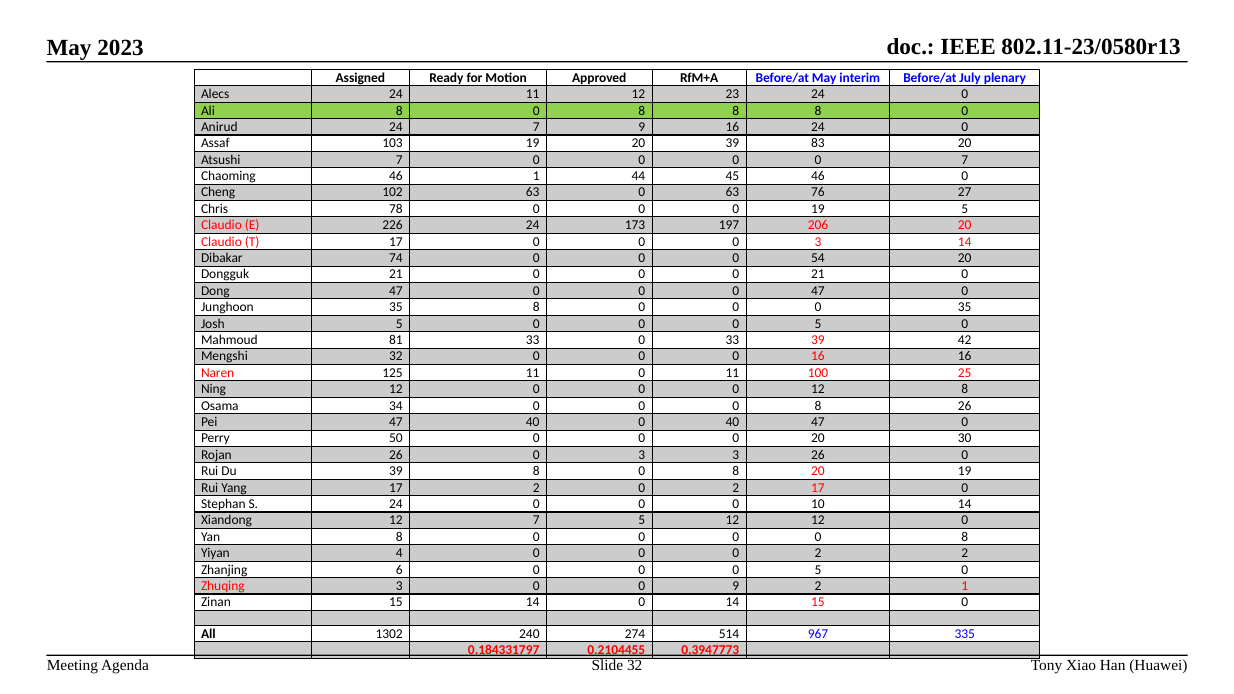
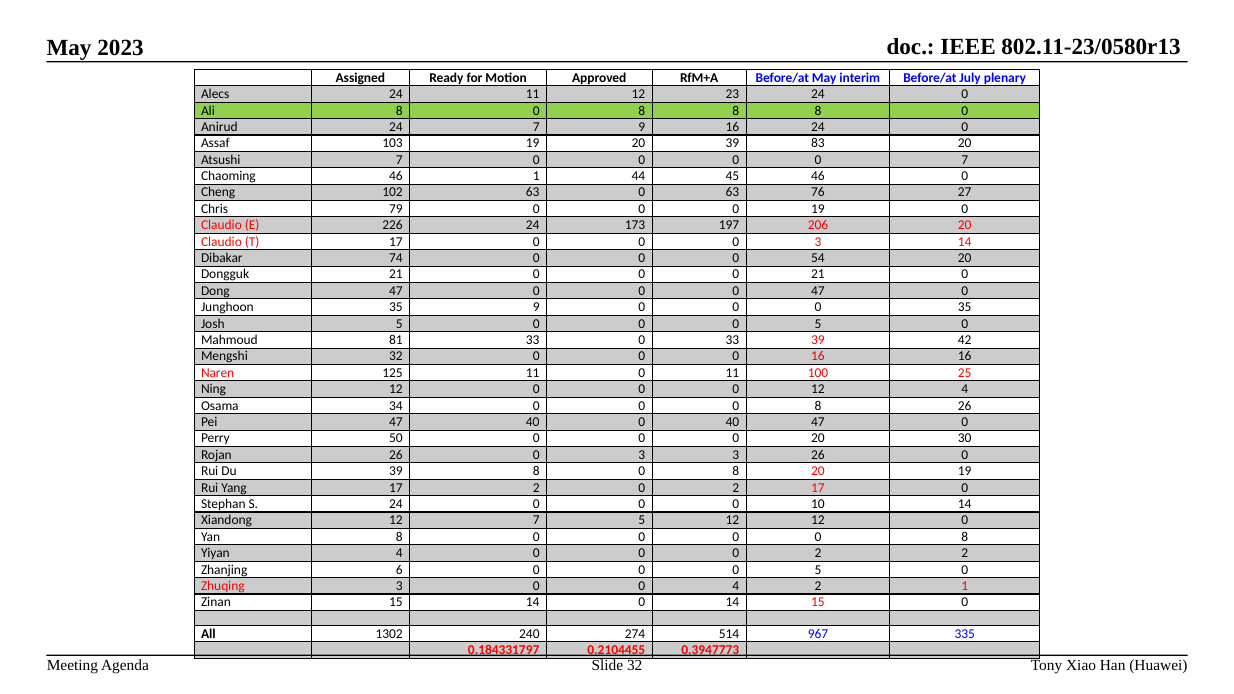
78: 78 -> 79 (396, 209)
19 5: 5 -> 0 (965, 209)
35 8: 8 -> 9 (536, 307)
12 8: 8 -> 4 (965, 389)
0 9: 9 -> 4 (736, 586)
